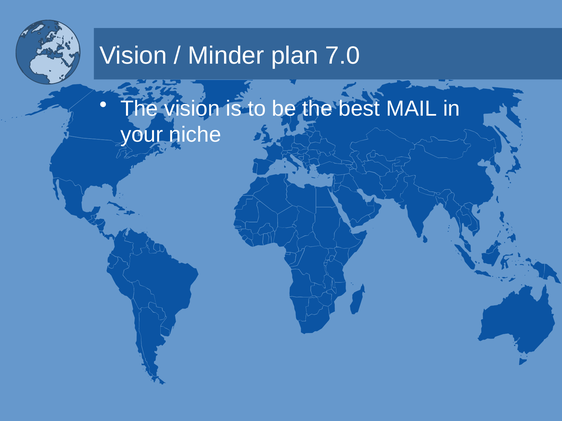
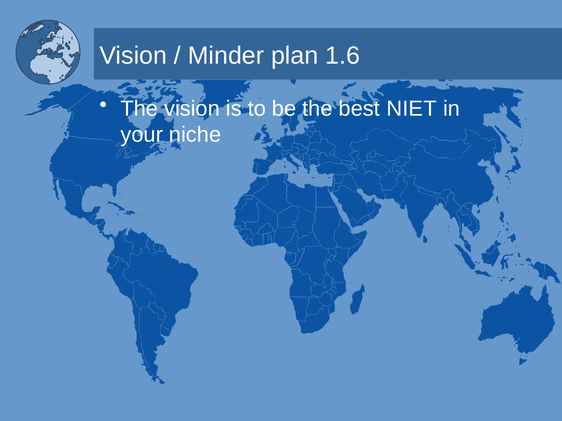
7.0: 7.0 -> 1.6 (343, 56)
MAIL: MAIL -> NIET (412, 109)
